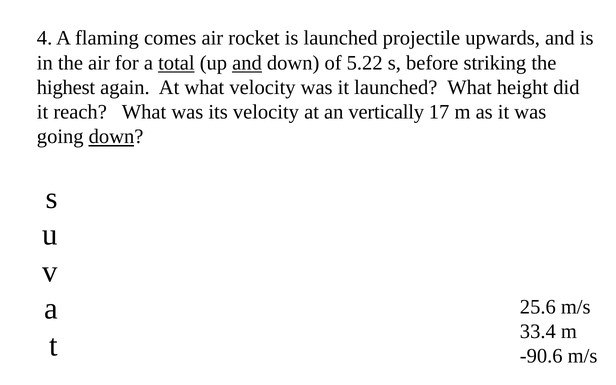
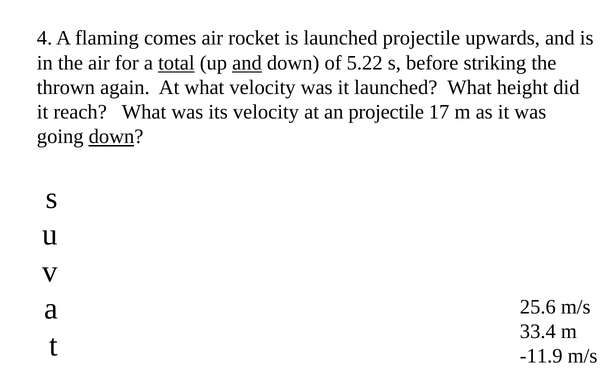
highest: highest -> thrown (66, 87)
an vertically: vertically -> projectile (386, 112)
-90.6: -90.6 -> -11.9 (541, 356)
